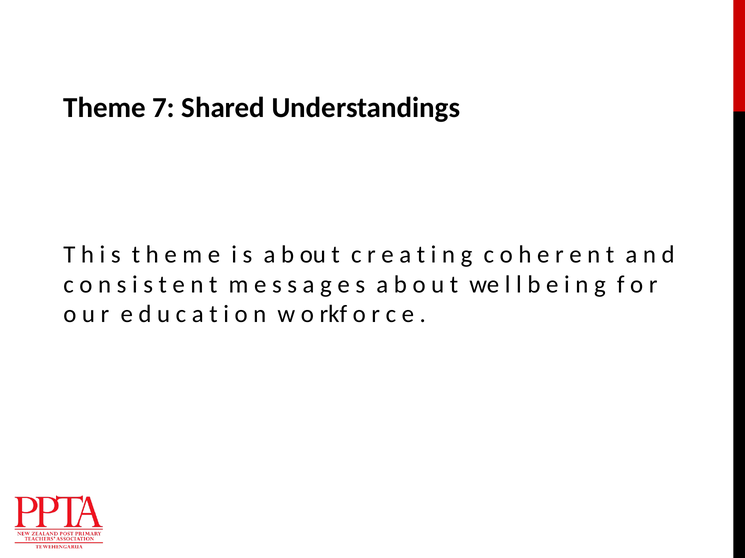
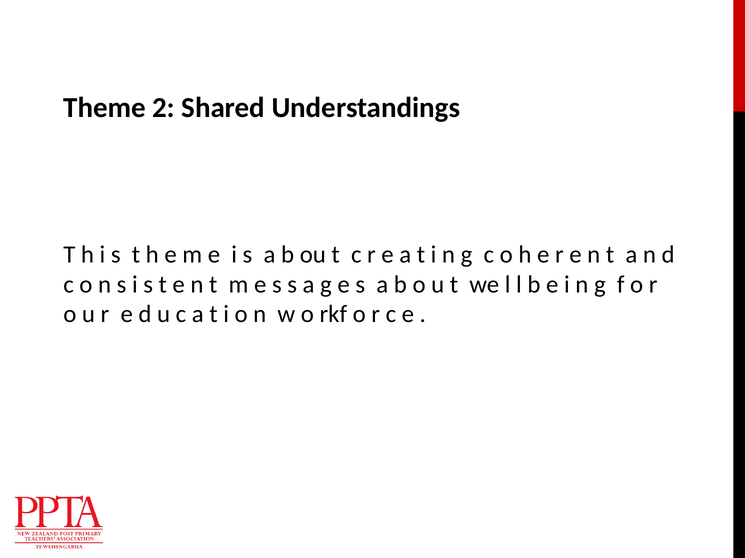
7: 7 -> 2 (164, 108)
